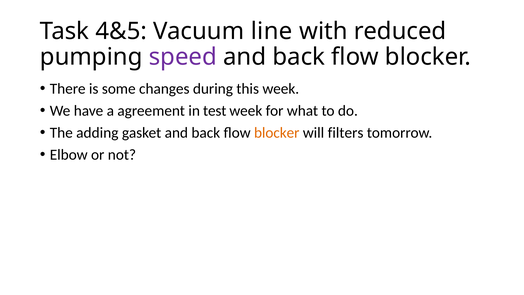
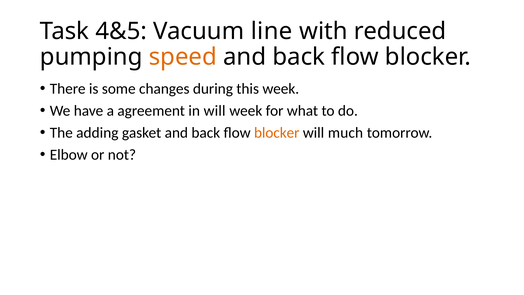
speed colour: purple -> orange (183, 57)
in test: test -> will (215, 111)
filters: filters -> much (345, 133)
